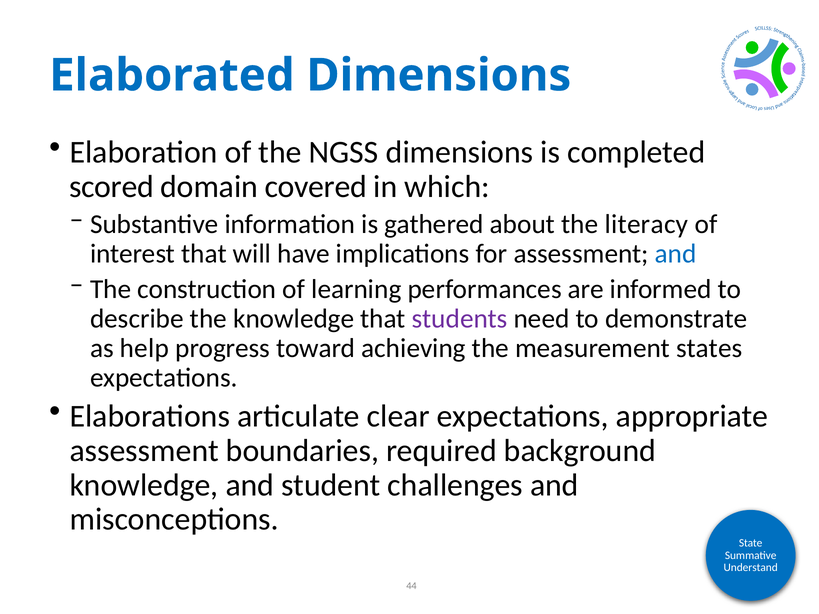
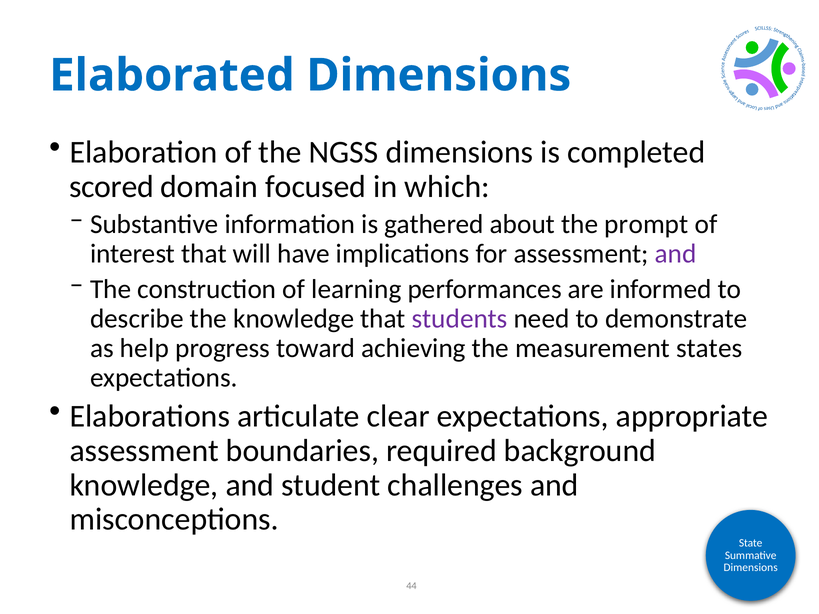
covered: covered -> focused (316, 187)
literacy: literacy -> prompt (646, 224)
and colour: blue -> purple (676, 254)
Understand: Understand -> Dimensions (751, 568)
